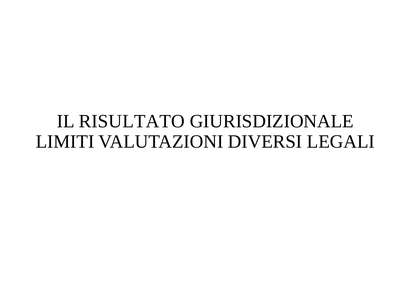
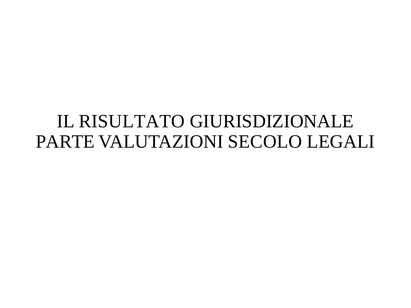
LIMITI: LIMITI -> PARTE (65, 142)
DIVERSI: DIVERSI -> SECOLO (265, 142)
